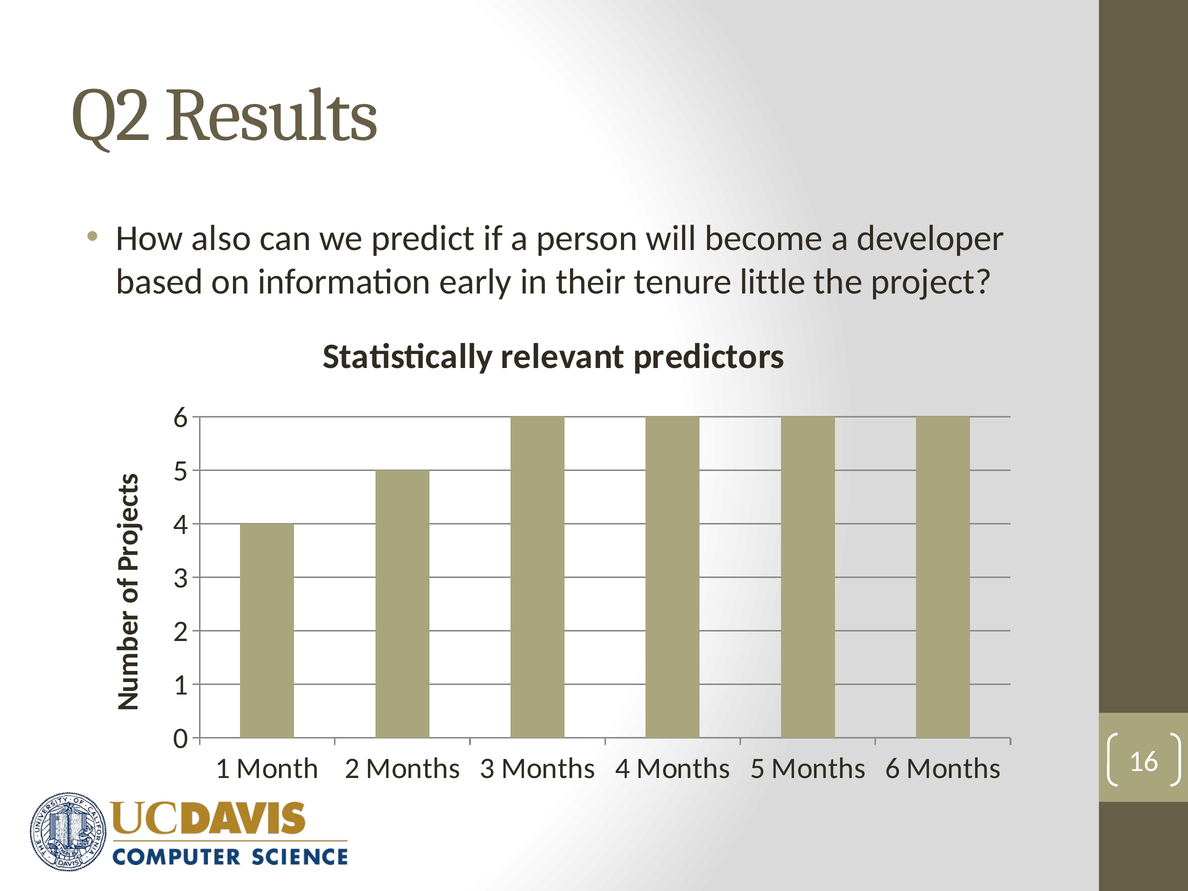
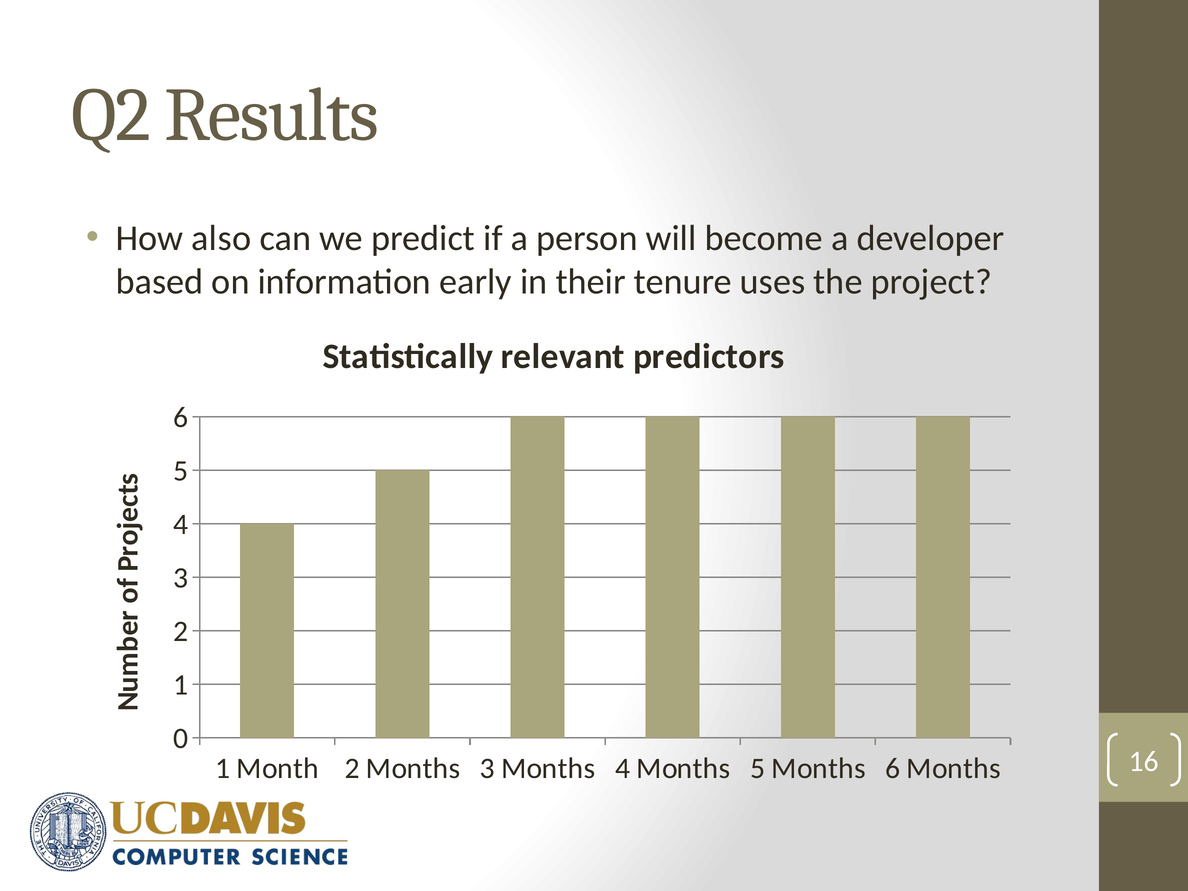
little: little -> uses (773, 282)
